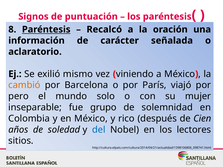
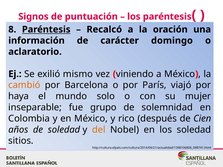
señalada: señalada -> domingo (172, 41)
pero: pero -> haya (19, 96)
del colour: blue -> orange (99, 130)
los lectores: lectores -> soledad (194, 130)
